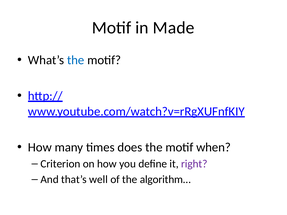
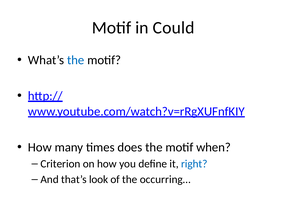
Made: Made -> Could (174, 28)
right colour: purple -> blue (194, 164)
well: well -> look (99, 180)
algorithm…: algorithm… -> occurring… (165, 180)
